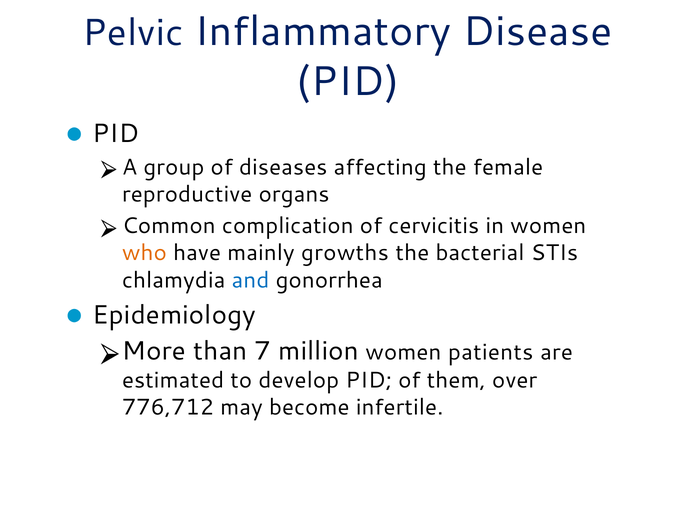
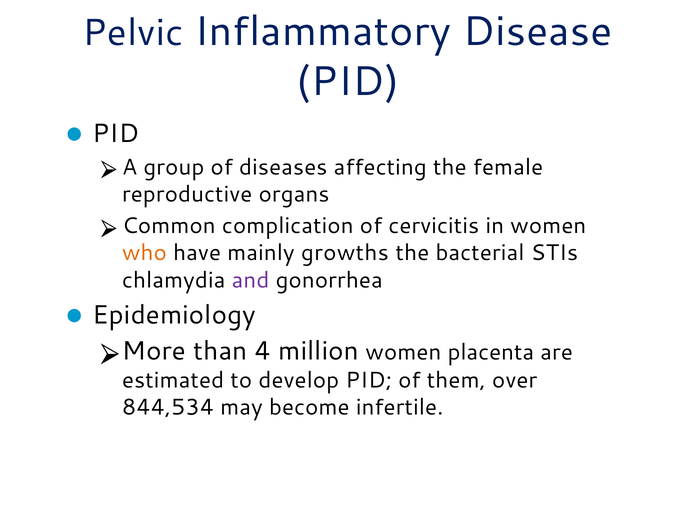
and colour: blue -> purple (250, 280)
7: 7 -> 4 (263, 351)
patients: patients -> placenta (491, 352)
776,712: 776,712 -> 844,534 (168, 407)
